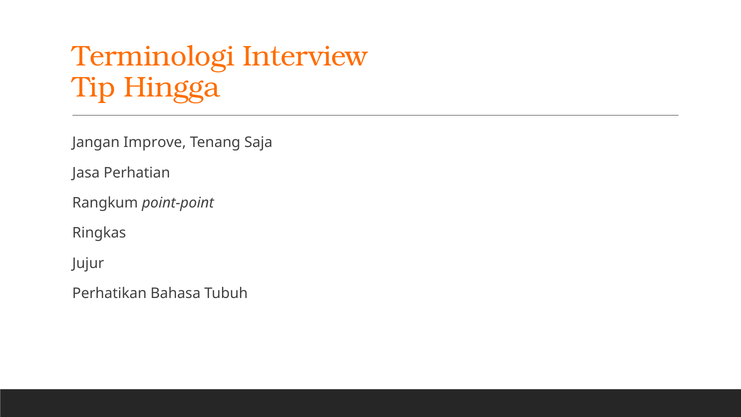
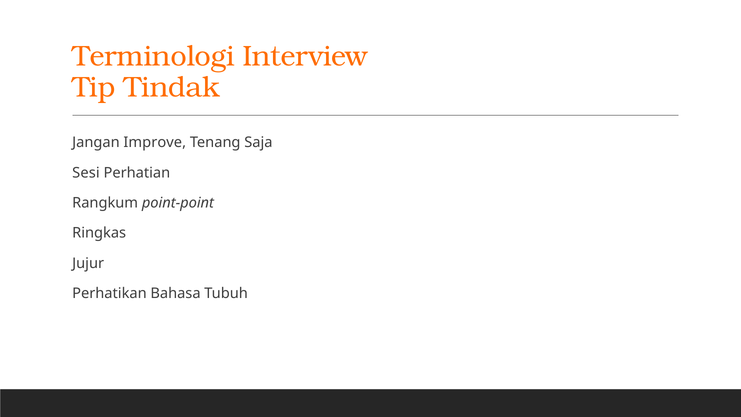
Hingga: Hingga -> Tindak (172, 87)
Jasa: Jasa -> Sesi (86, 173)
